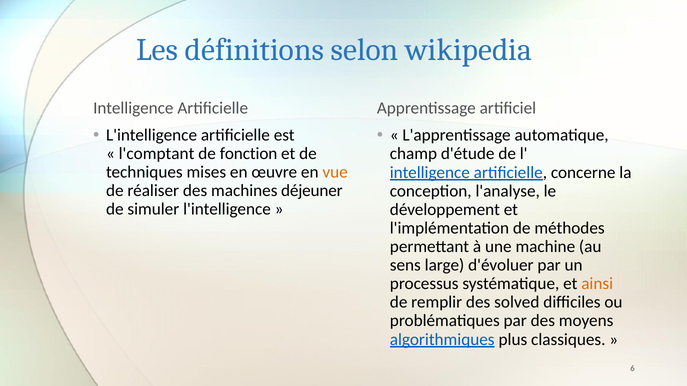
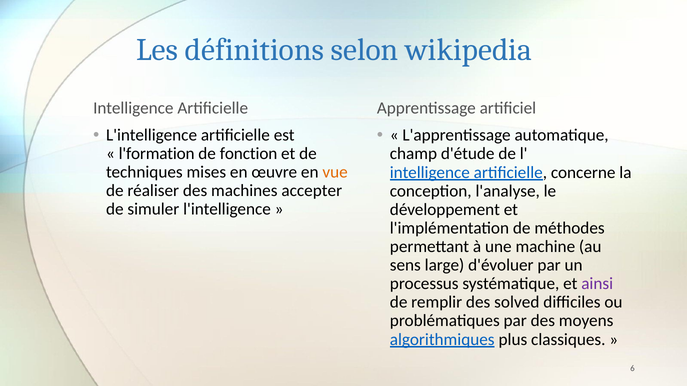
l'comptant: l'comptant -> l'formation (157, 154)
déjeuner: déjeuner -> accepter (312, 191)
ainsi colour: orange -> purple (597, 284)
